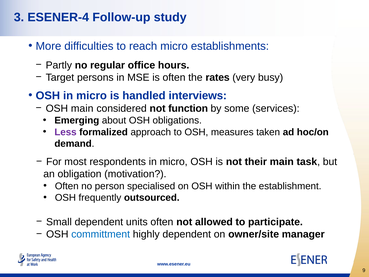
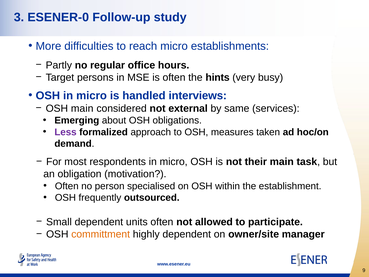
ESENER-4: ESENER-4 -> ESENER-0 (58, 17)
rates: rates -> hints (218, 77)
function: function -> external (188, 108)
some: some -> same (237, 108)
committment colour: blue -> orange (101, 234)
